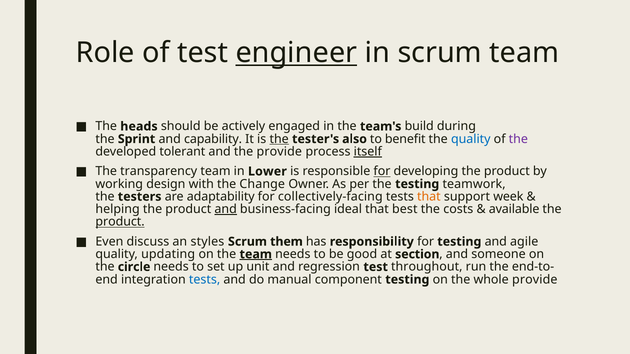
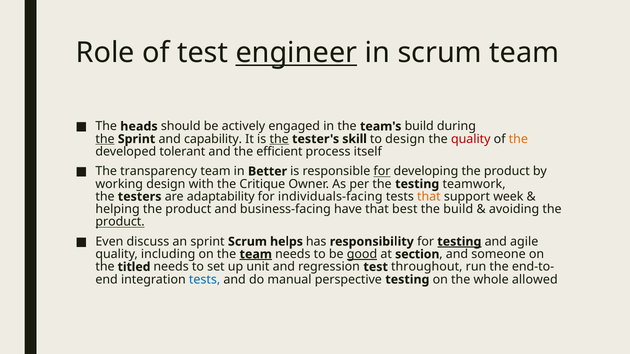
the underline: none -> present (105, 139)
also: also -> skill (355, 139)
to benefit: benefit -> design (405, 139)
quality colour: blue -> red (471, 139)
the colour: purple -> orange (518, 139)
the provide: provide -> efficient (279, 152)
itself underline: present -> none (368, 152)
Lower: Lower -> Better (268, 172)
Change: Change -> Critique (262, 184)
collectively-facing: collectively-facing -> individuals-facing (330, 197)
and underline: present -> none (226, 209)
ideal: ideal -> have (348, 209)
the costs: costs -> build (458, 209)
available: available -> avoiding (514, 209)
an styles: styles -> sprint (208, 242)
them: them -> helps (286, 242)
testing underline: none -> present (459, 242)
updating: updating -> including (168, 254)
good underline: none -> present (362, 254)
circle: circle -> titled (134, 267)
component: component -> perspective (348, 280)
whole provide: provide -> allowed (535, 280)
